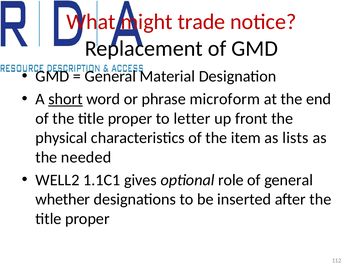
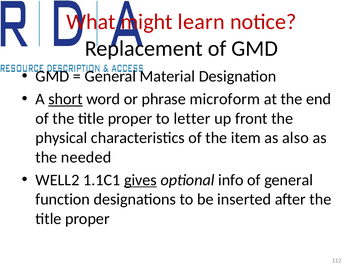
trade: trade -> learn (201, 22)
lists: lists -> also (295, 137)
gives underline: none -> present (140, 179)
role: role -> info (231, 179)
whether: whether -> function (63, 199)
